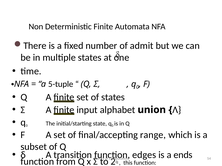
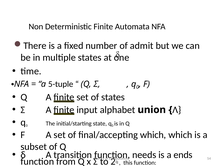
final/accepting range: range -> which (153, 135)
edges: edges -> needs (144, 155)
